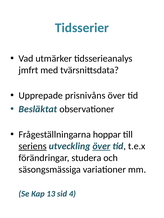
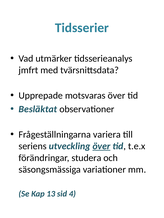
prisnivåns: prisnivåns -> motsvaras (85, 96)
hoppar: hoppar -> variera (107, 135)
seriens underline: present -> none (33, 147)
